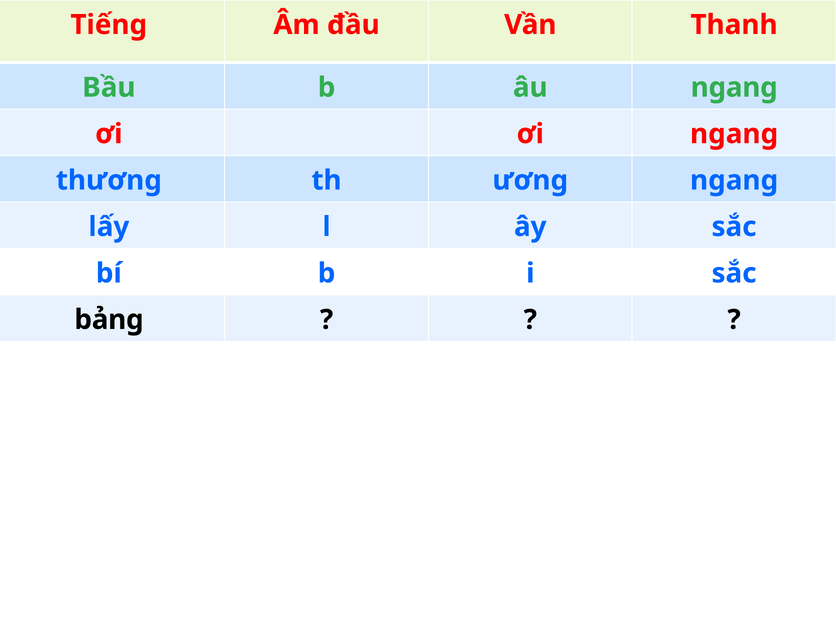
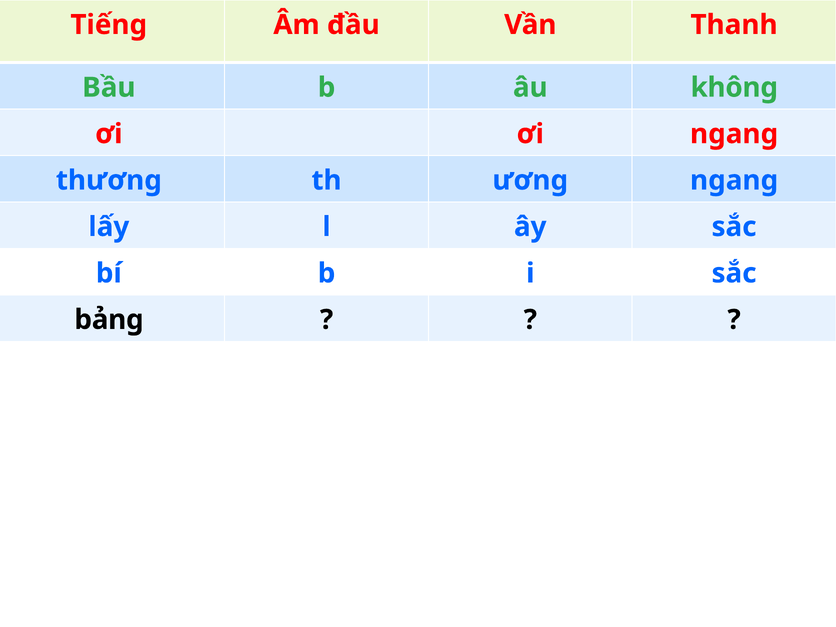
âu ngang: ngang -> không (734, 88)
